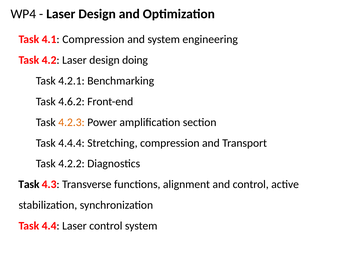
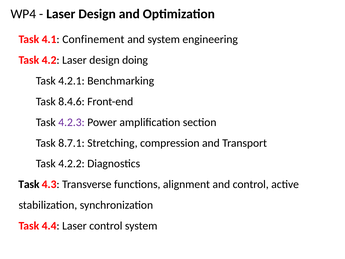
4.1 Compression: Compression -> Confinement (93, 39)
4.6.2: 4.6.2 -> 8.4.6 (71, 101)
4.2.3 colour: orange -> purple (71, 122)
4.4.4: 4.4.4 -> 8.7.1 (71, 143)
